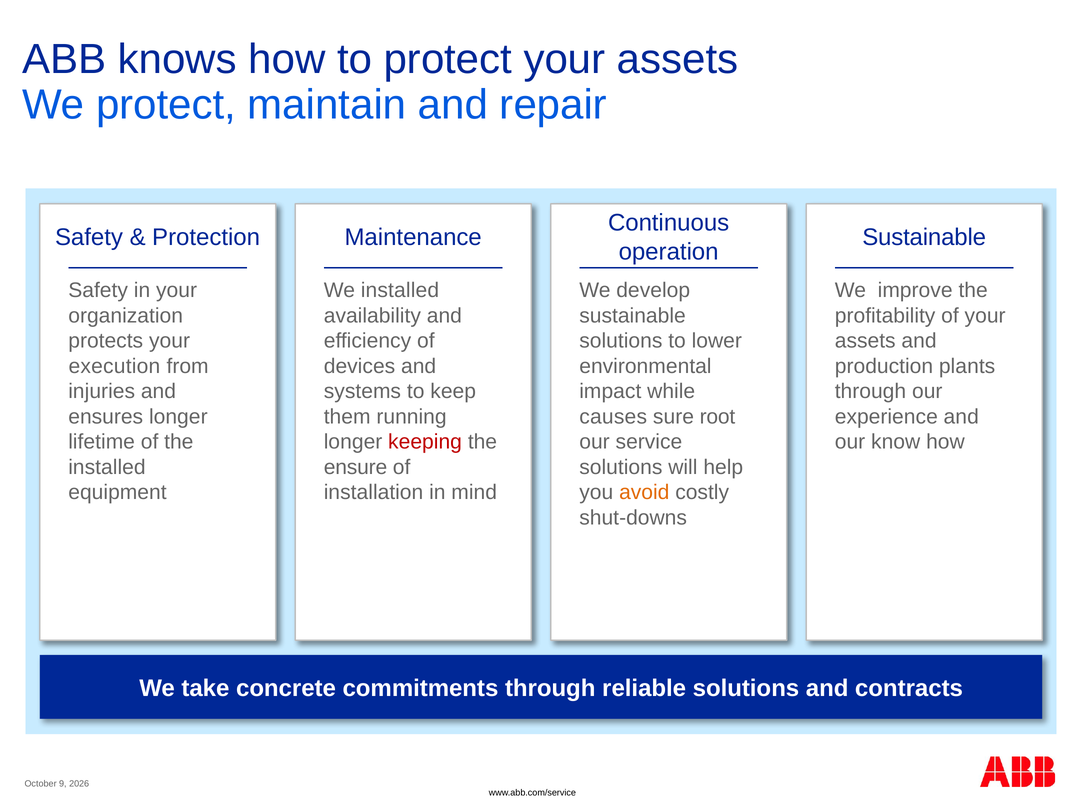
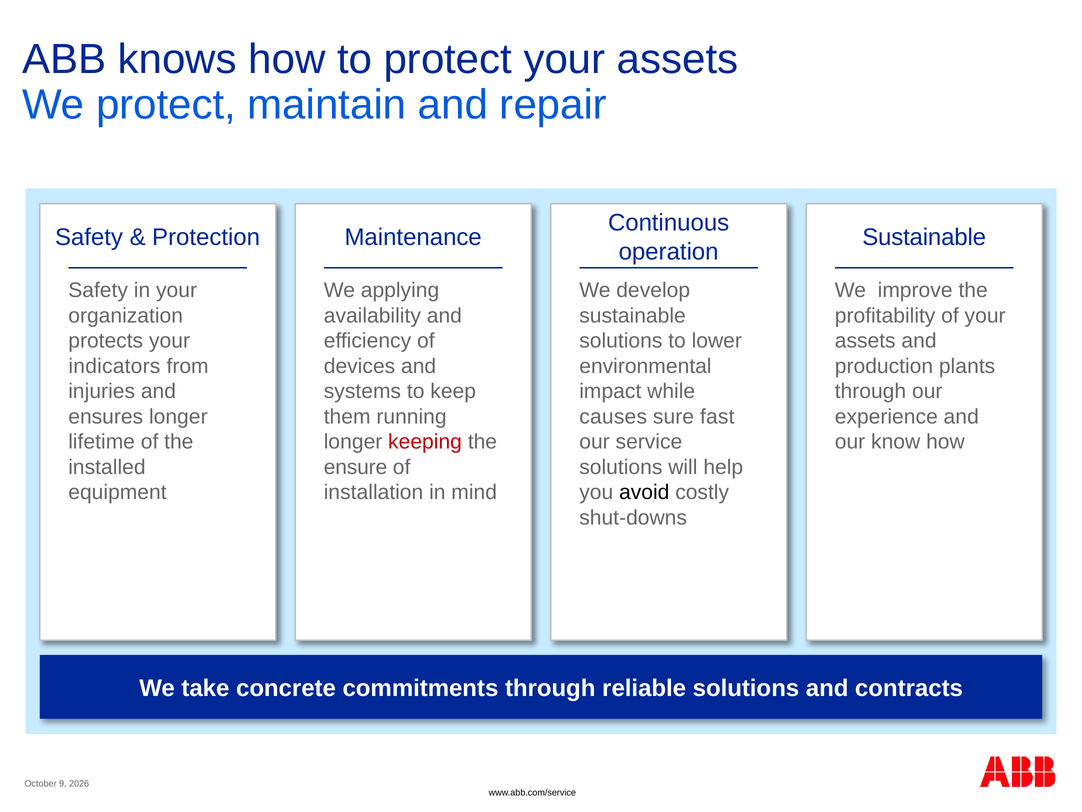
We installed: installed -> applying (400, 290)
execution: execution -> indicators (114, 366)
root: root -> fast (717, 416)
avoid colour: orange -> black (644, 492)
